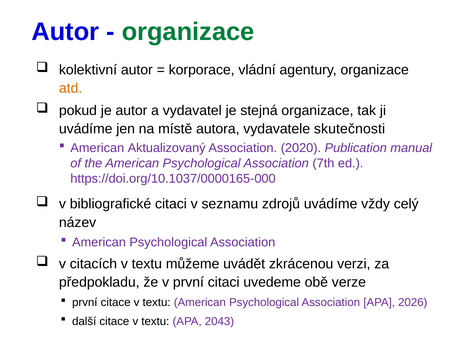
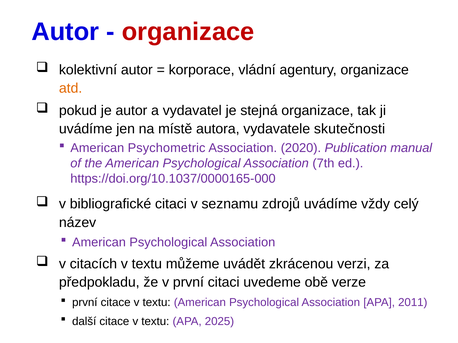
organizace colour: green -> red (188, 32)
Aktualizovaný: Aktualizovaný -> Psychometric (167, 148)
2026: 2026 -> 2011 (413, 303)
2043: 2043 -> 2025 (219, 322)
